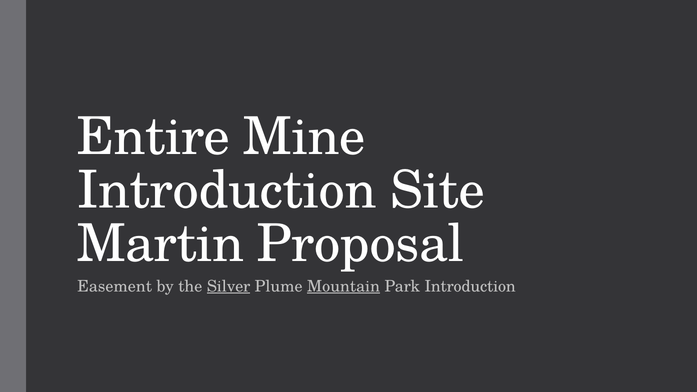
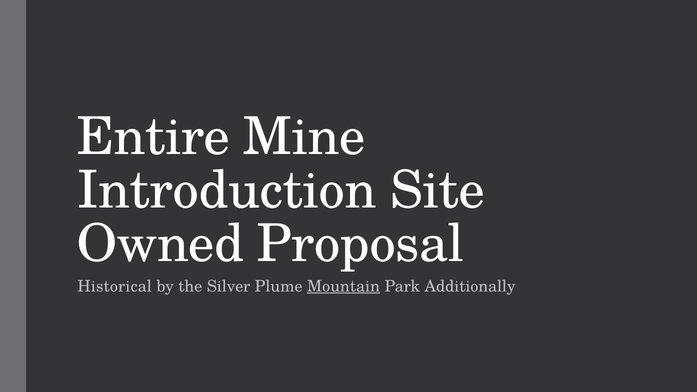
Martin: Martin -> Owned (160, 244)
Easement: Easement -> Historical (115, 286)
Silver underline: present -> none (229, 286)
Park Introduction: Introduction -> Additionally (470, 286)
